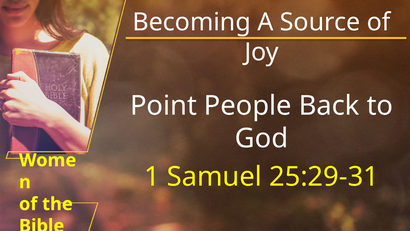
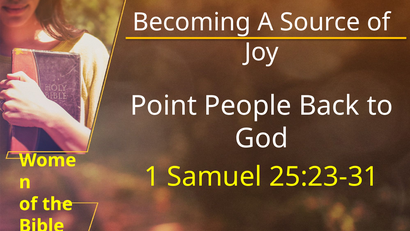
25:29-31: 25:29-31 -> 25:23-31 (324, 177)
